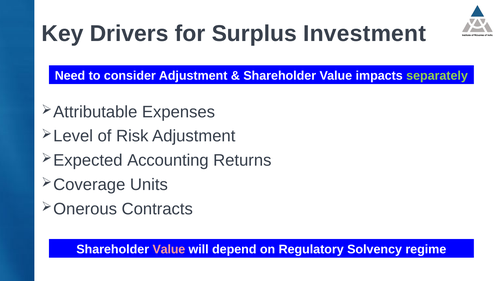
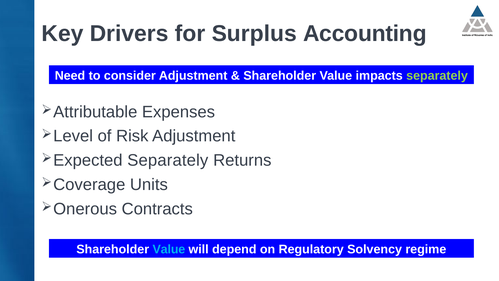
Investment: Investment -> Accounting (365, 34)
Accounting: Accounting -> Separately (168, 160)
Value colour: pink -> light blue (169, 249)
